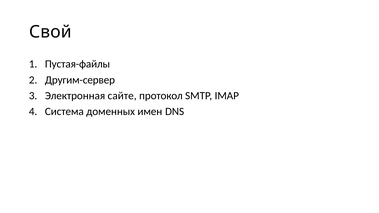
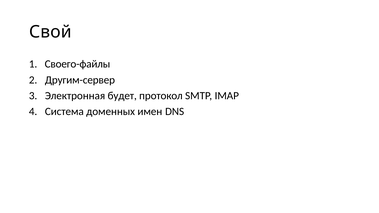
Пустая-файлы: Пустая-файлы -> Своего-файлы (77, 64)
сайте: сайте -> будет (122, 96)
